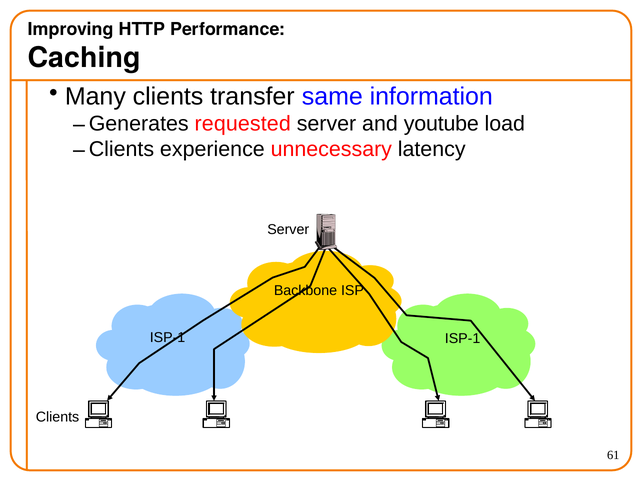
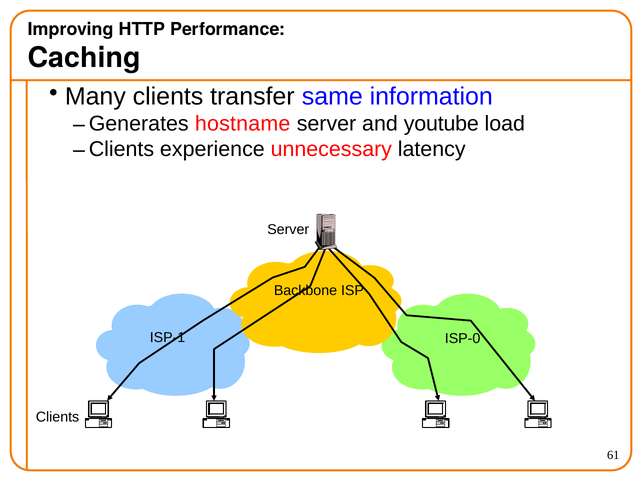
requested: requested -> hostname (243, 124)
ISP-1 ISP-1: ISP-1 -> ISP-0 (463, 339)
